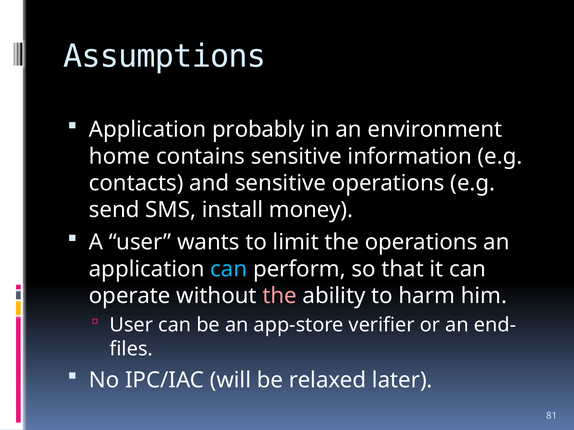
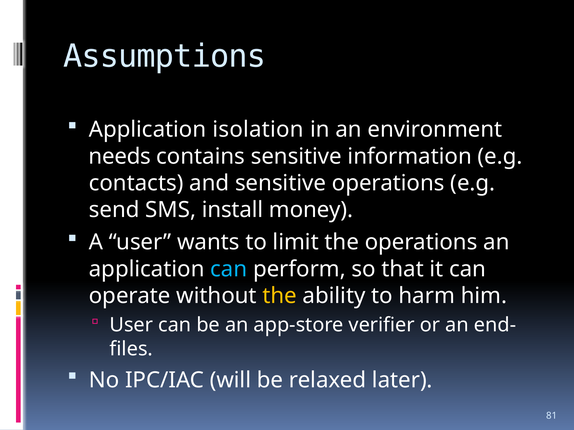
probably: probably -> isolation (258, 130)
home: home -> needs (120, 157)
the colour: pink -> yellow (280, 296)
